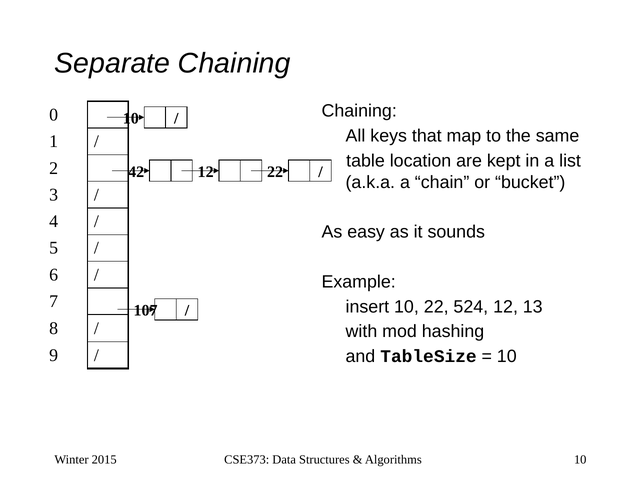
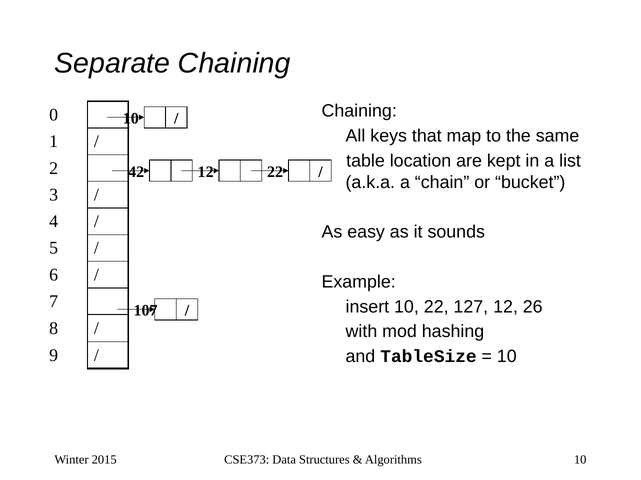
524: 524 -> 127 (471, 307)
13: 13 -> 26 (533, 307)
